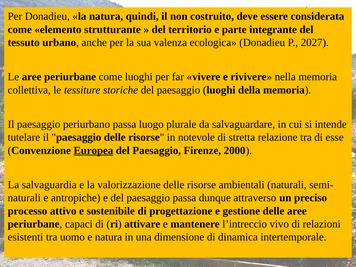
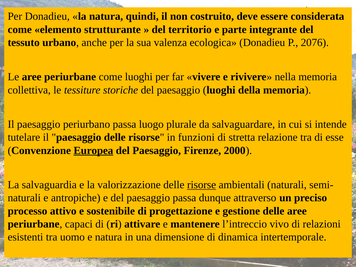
2027: 2027 -> 2076 (315, 42)
notevole: notevole -> funzioni (196, 137)
risorse underline: none -> present (202, 185)
